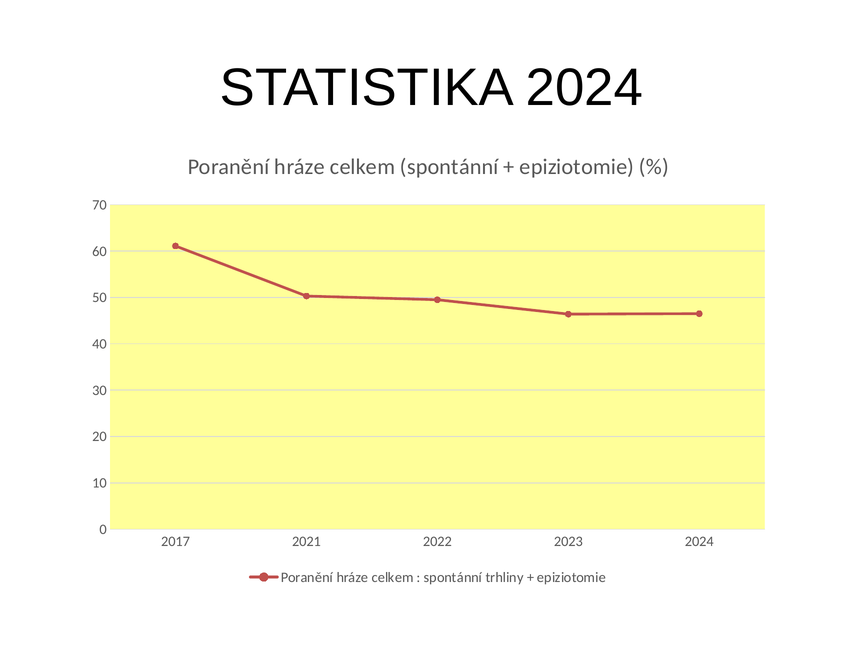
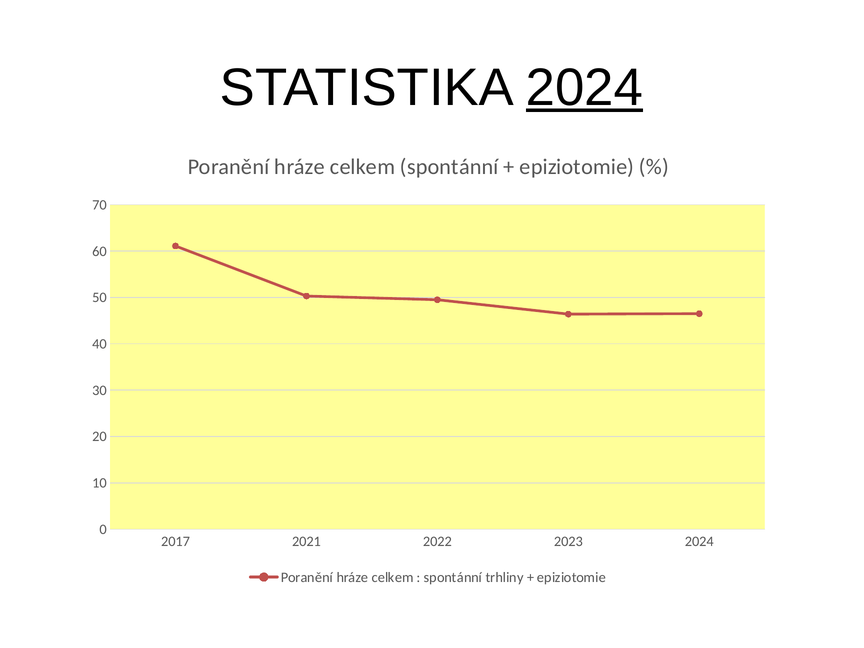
2024 underline: none -> present (584, 88)
